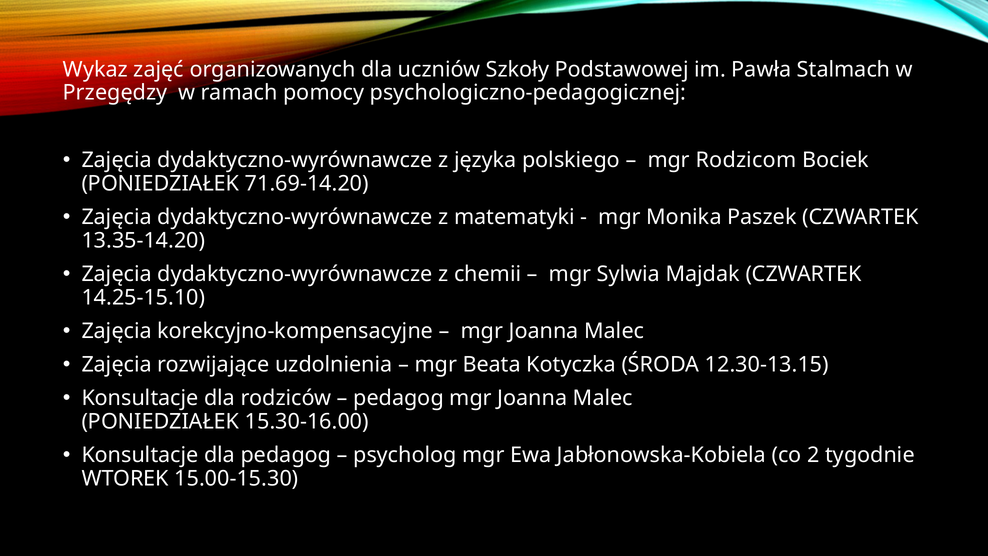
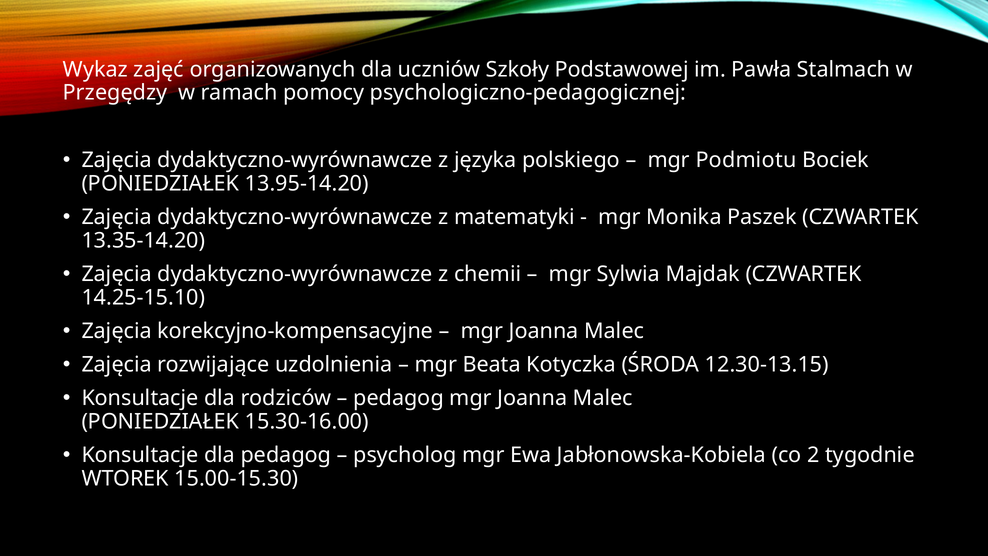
Rodzicom: Rodzicom -> Podmiotu (746, 160)
71.69-14.20: 71.69-14.20 -> 13.95-14.20 (307, 183)
